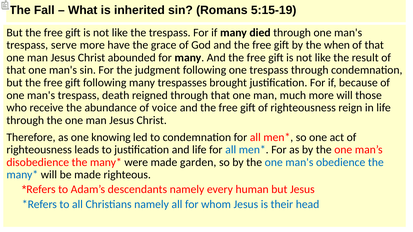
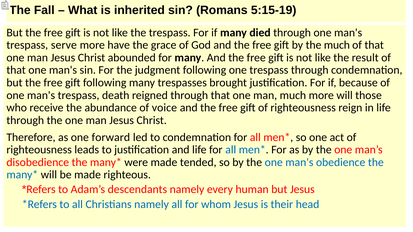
the when: when -> much (337, 45)
knowing: knowing -> forward (111, 137)
garden: garden -> tended (198, 162)
